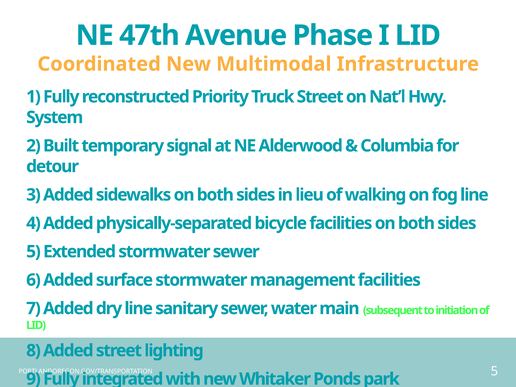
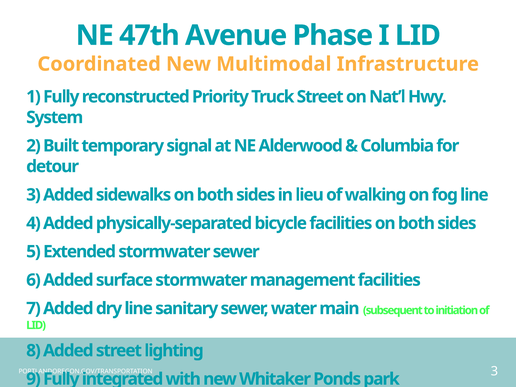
PORTLANDOREGON.GOV/TRANSPORTATION 5: 5 -> 3 (494, 371)
